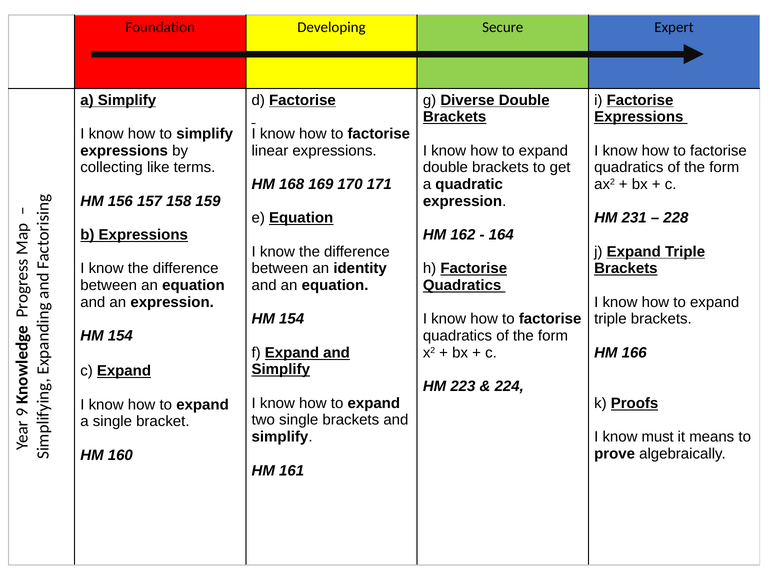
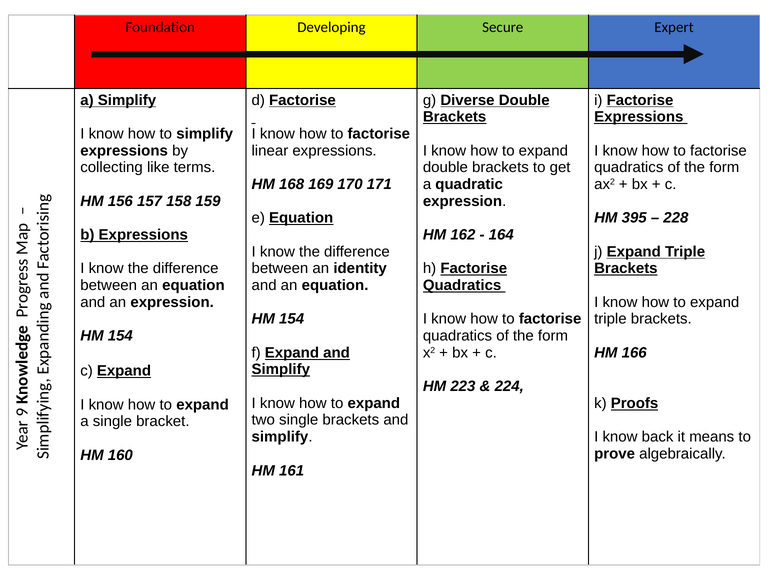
231: 231 -> 395 (634, 218)
must: must -> back (658, 437)
